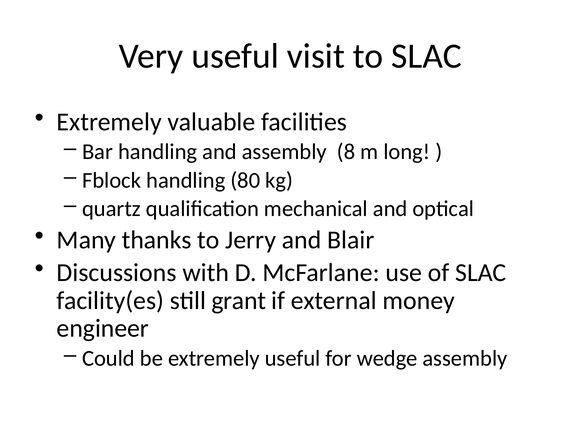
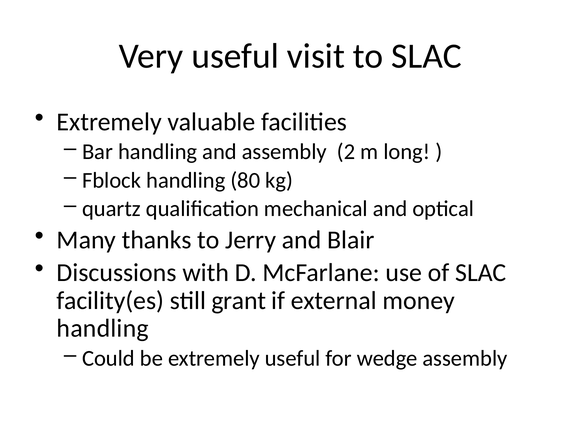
8: 8 -> 2 (346, 152)
engineer: engineer -> handling (103, 328)
